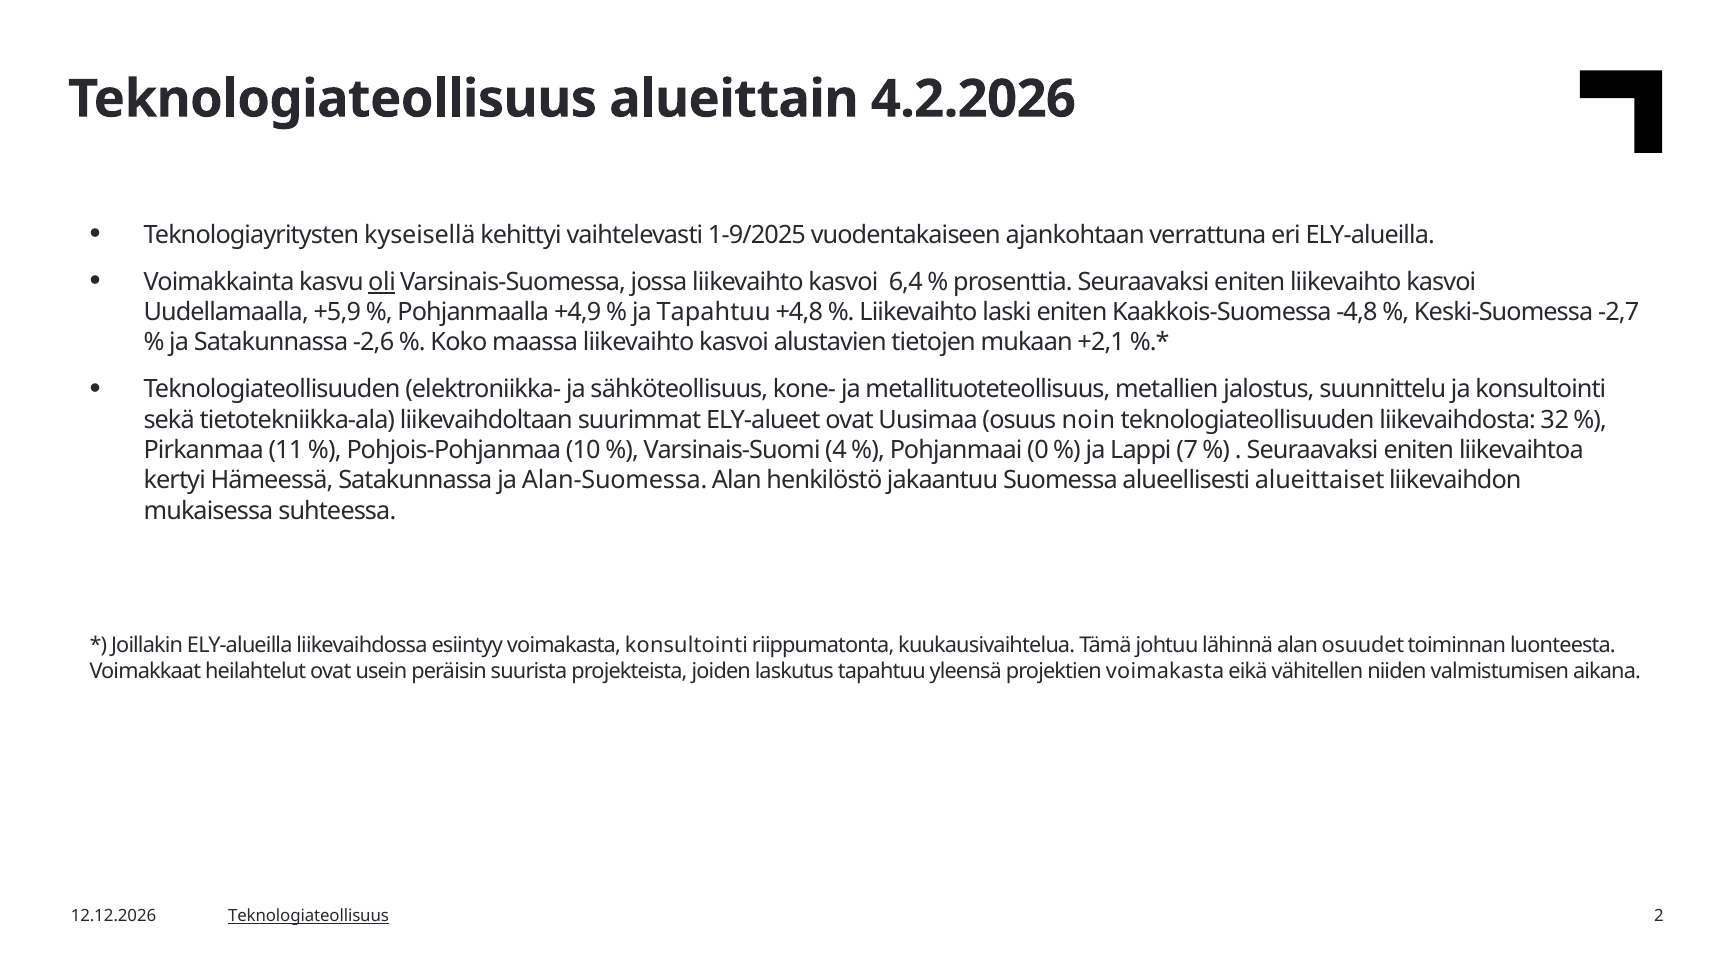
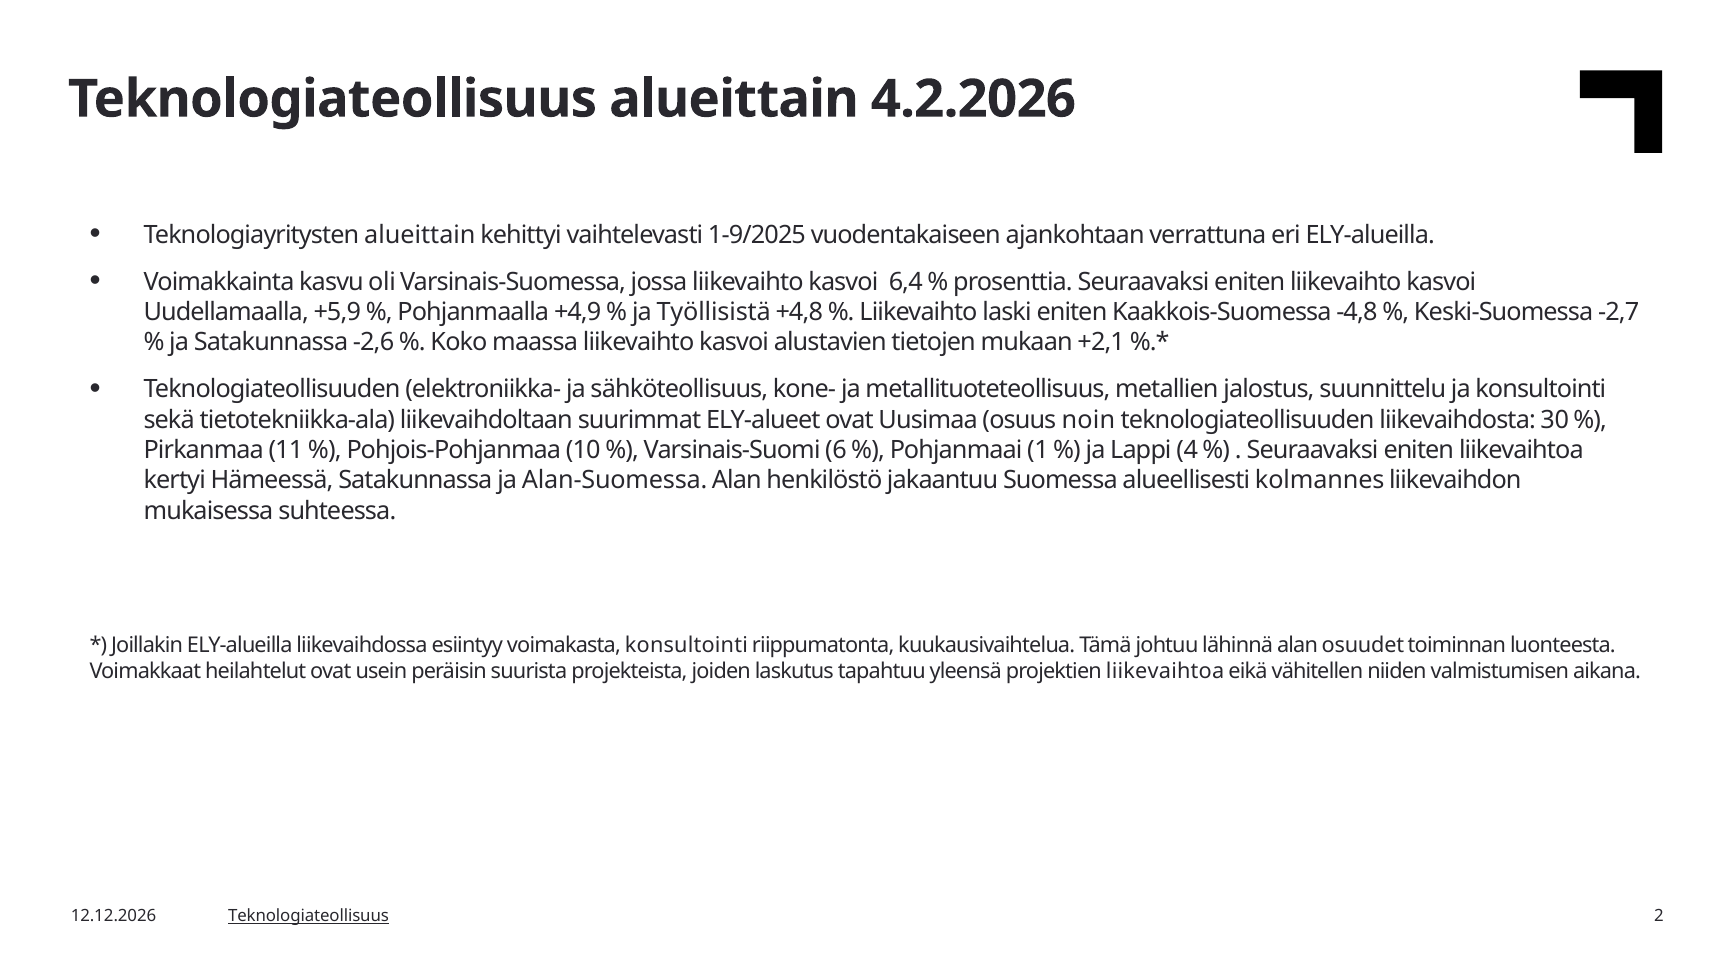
Teknologiayritysten kyseisellä: kyseisellä -> alueittain (420, 235)
oli underline: present -> none (382, 282)
ja Tapahtuu: Tapahtuu -> Työllisistä (714, 312)
32: 32 -> 30 (1555, 420)
4: 4 -> 6 (836, 450)
0: 0 -> 1 (1038, 450)
7: 7 -> 4 (1187, 450)
alueittaiset: alueittaiset -> kolmannes (1320, 480)
projektien voimakasta: voimakasta -> liikevaihtoa (1165, 672)
